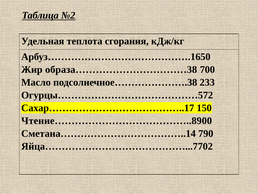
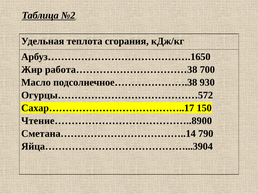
образа……………………………38: образа……………………………38 -> работа……………………………38 (121, 69)
233: 233 -> 930 (207, 82)
Яйца……………………………………...7702: Яйца……………………………………...7702 -> Яйца……………………………………...3904 (117, 146)
